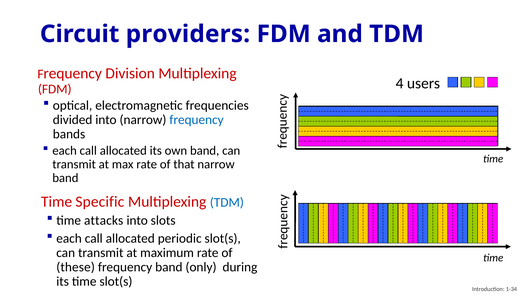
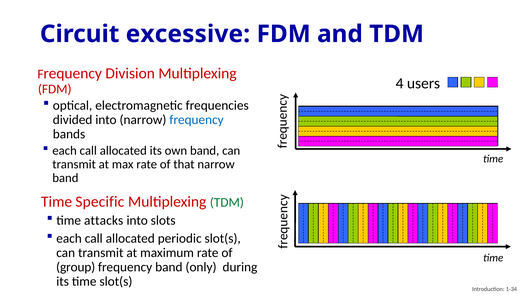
providers: providers -> excessive (188, 34)
TDM colour: blue -> green (227, 202)
these: these -> group (76, 267)
